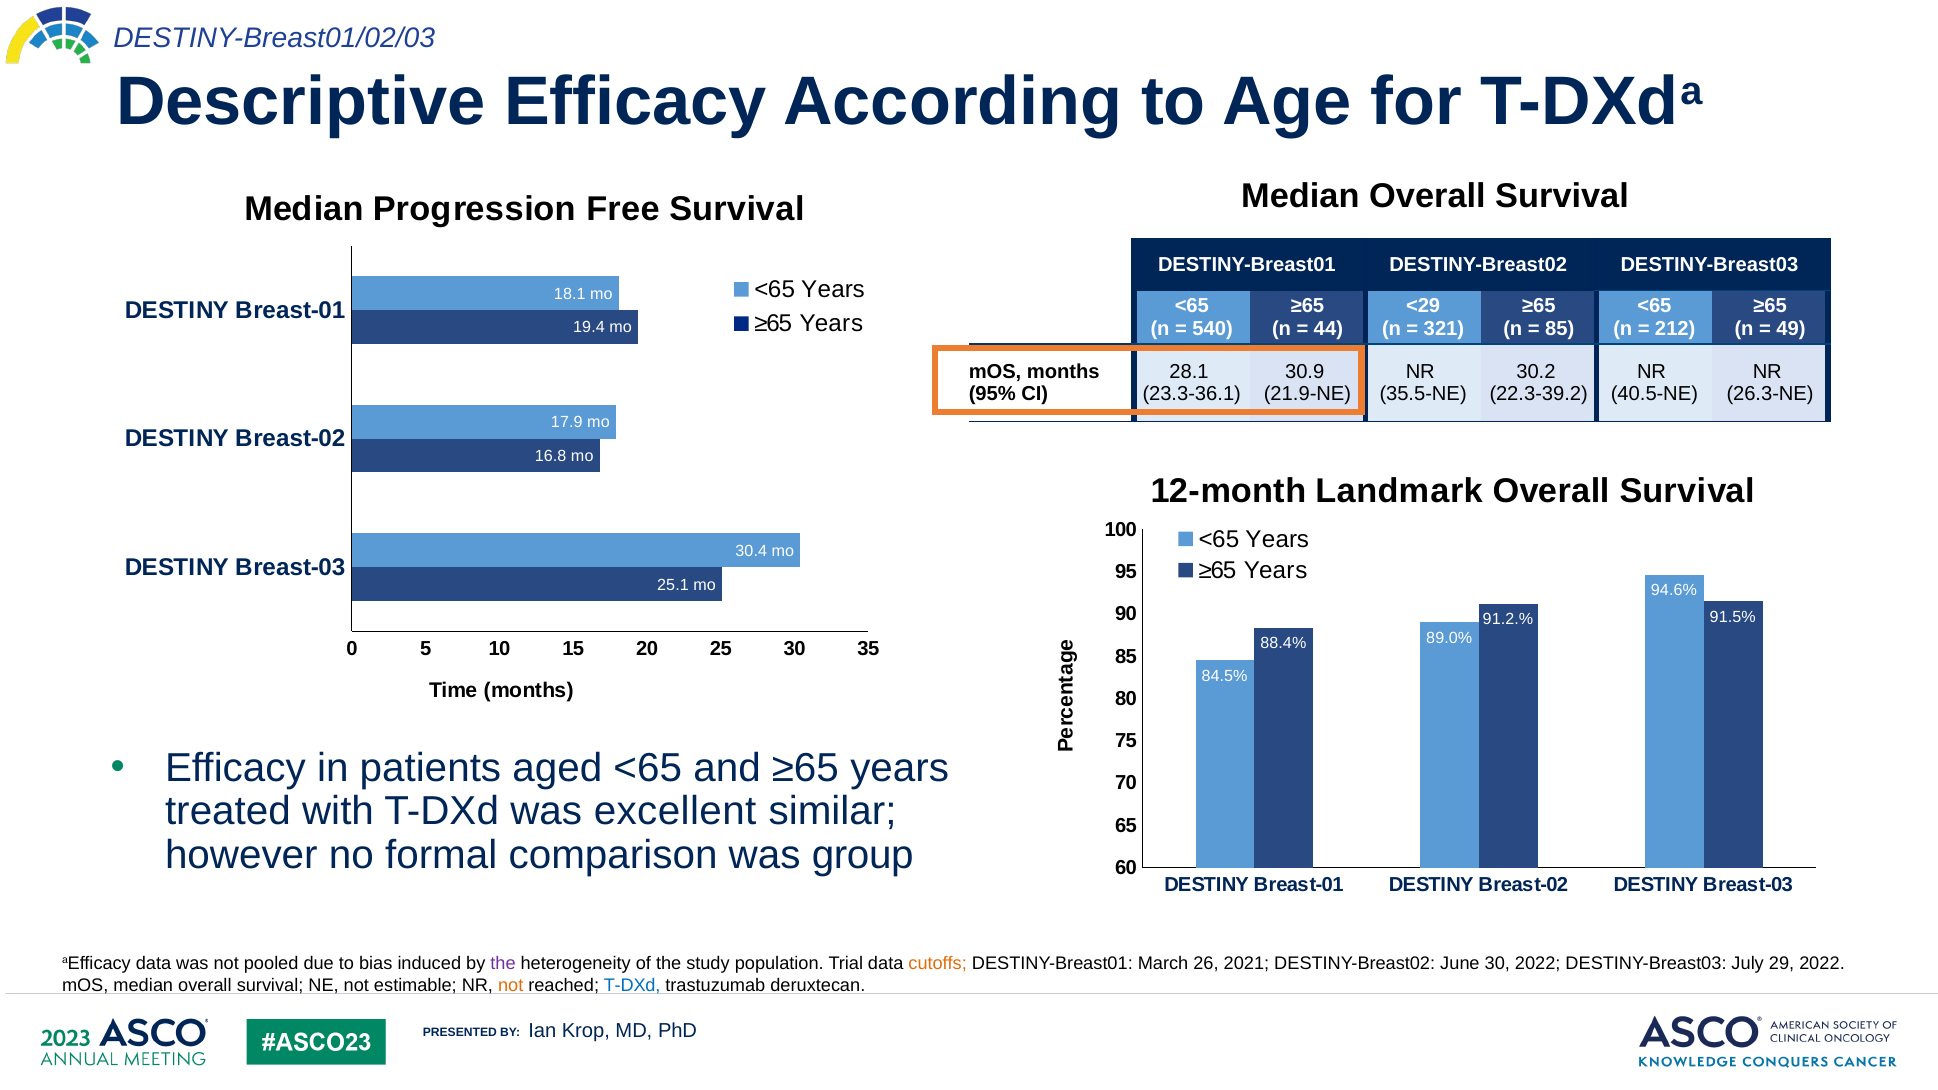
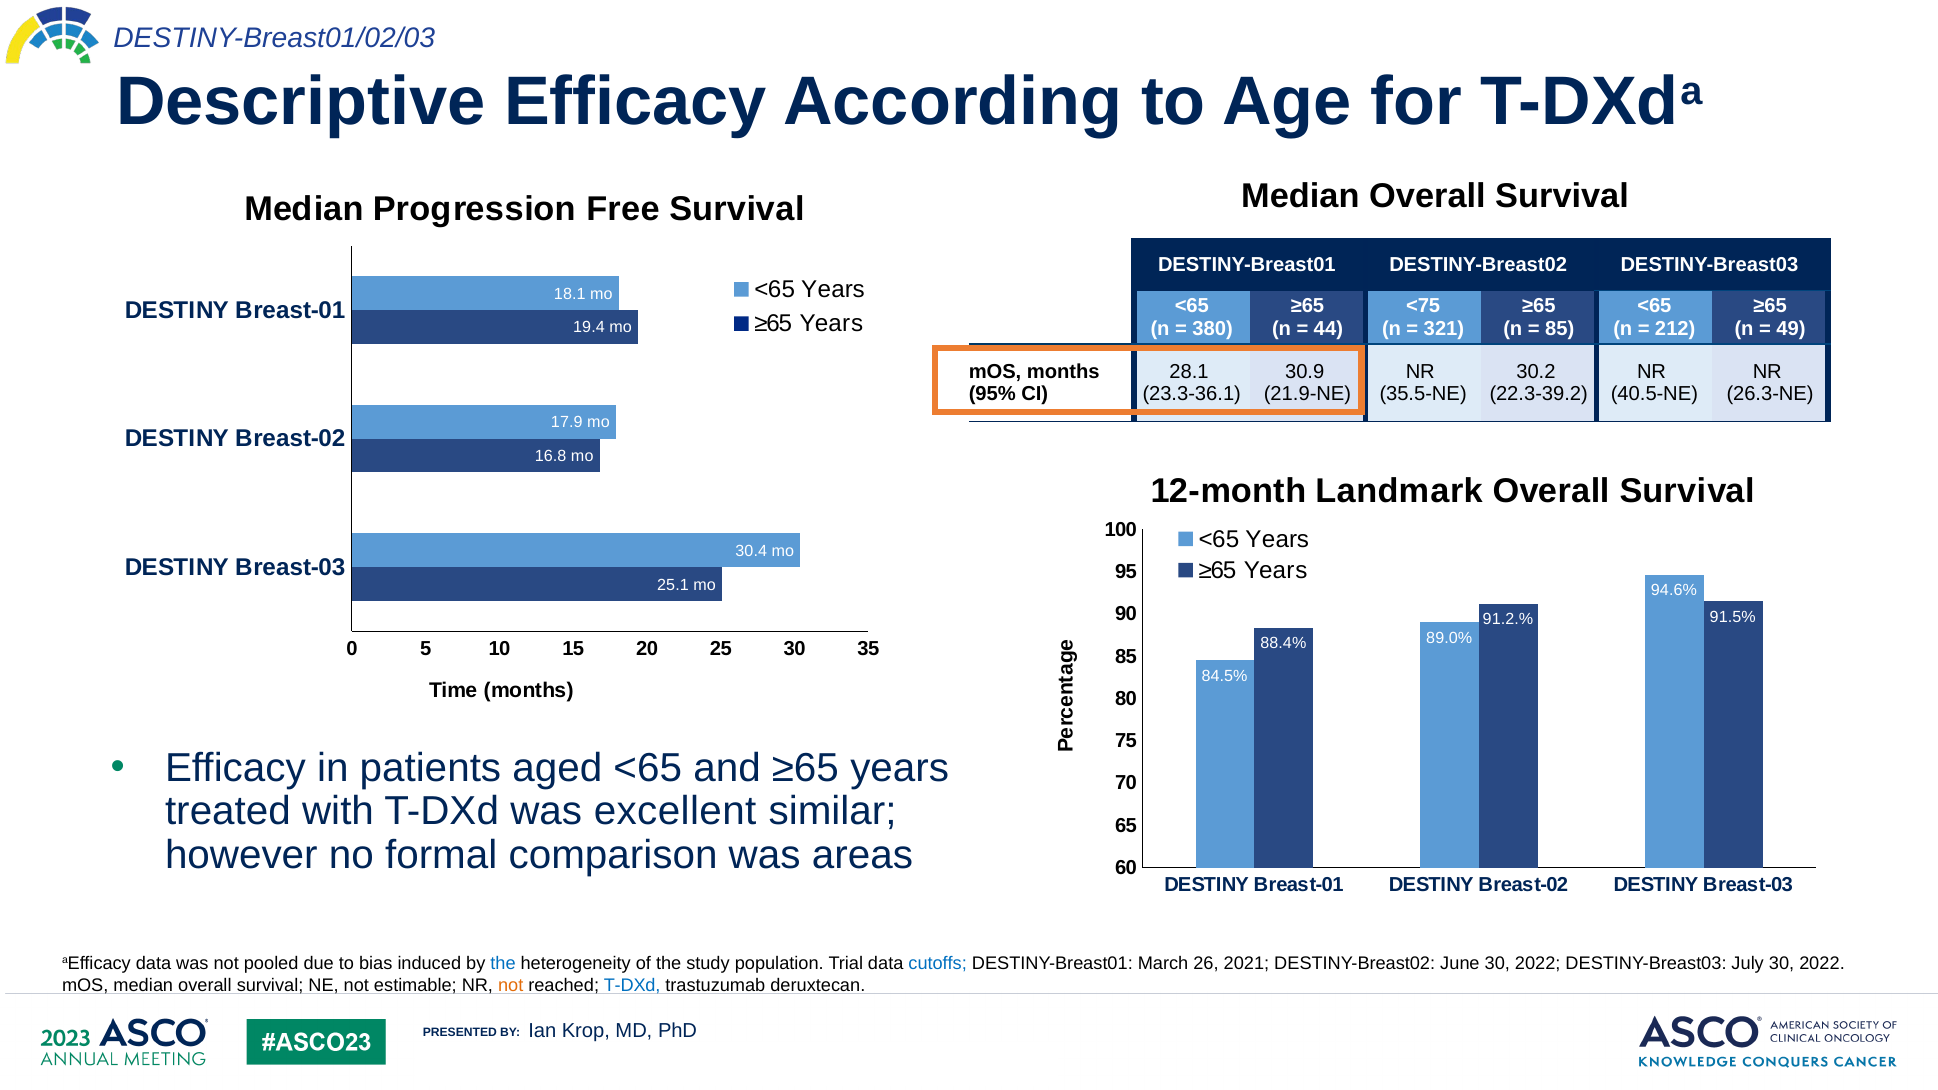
<29: <29 -> <75 (1423, 306)
540: 540 -> 380 (1213, 329)
group: group -> areas (863, 855)
the colour: purple -> blue (503, 963)
cutoffs colour: orange -> blue (938, 963)
July 29: 29 -> 30 (1782, 963)
